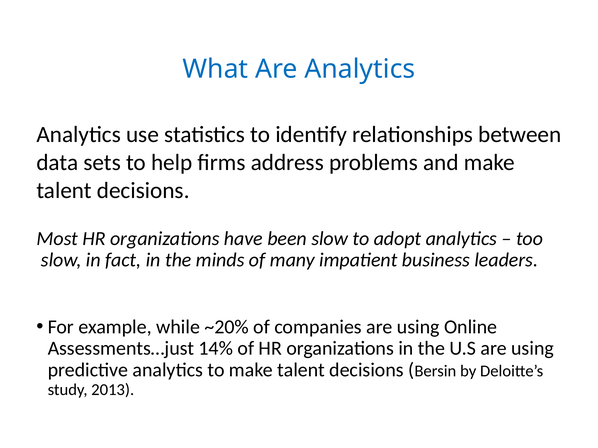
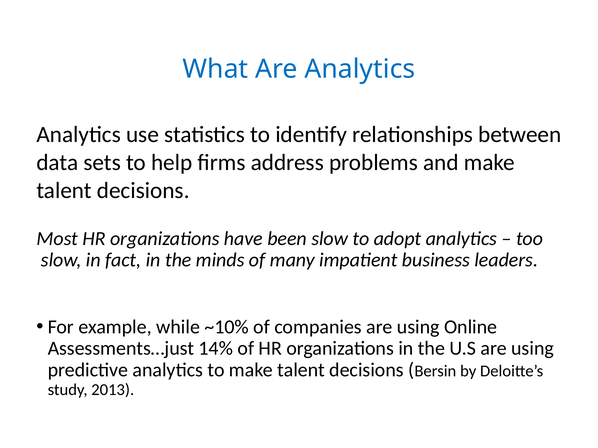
~20%: ~20% -> ~10% (227, 327)
